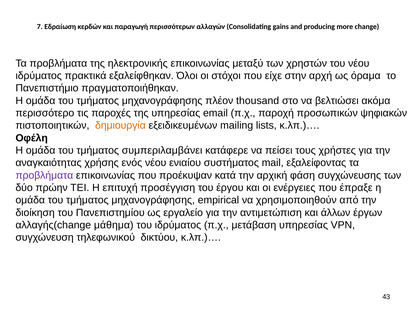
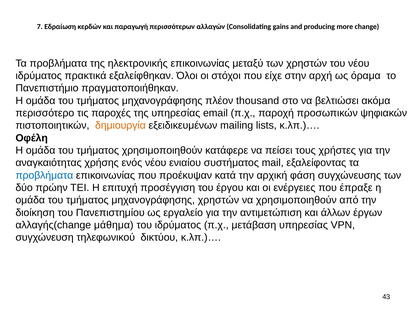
τμήματος συμπεριλαμβάνει: συμπεριλαμβάνει -> χρησιμοποιηθούν (162, 151)
προβλήματα colour: purple -> blue (44, 175)
μηχανογράφησης empirical: empirical -> χρηστών (218, 200)
